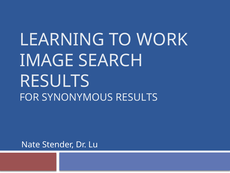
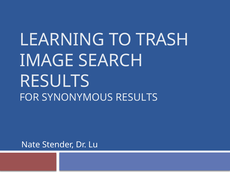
WORK: WORK -> TRASH (162, 40)
